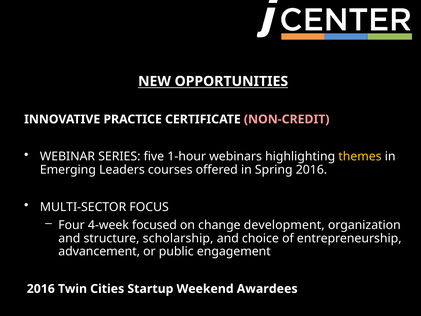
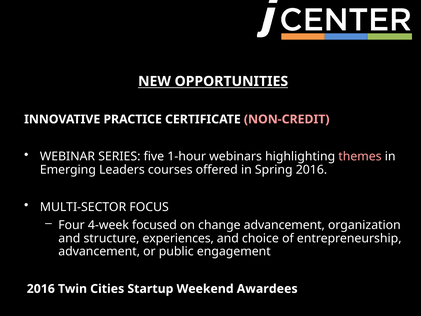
themes colour: yellow -> pink (360, 156)
change development: development -> advancement (284, 225)
scholarship: scholarship -> experiences (178, 238)
